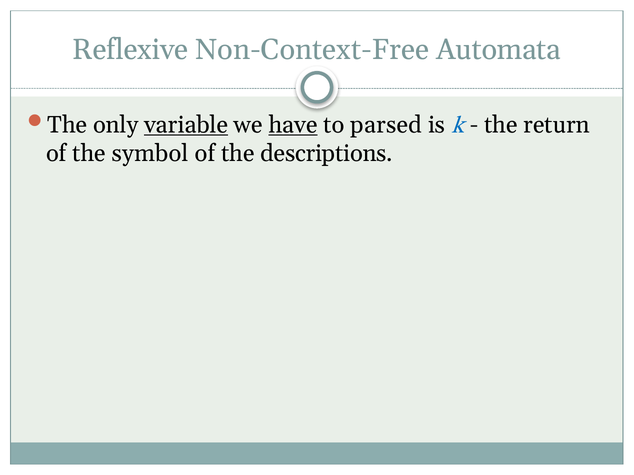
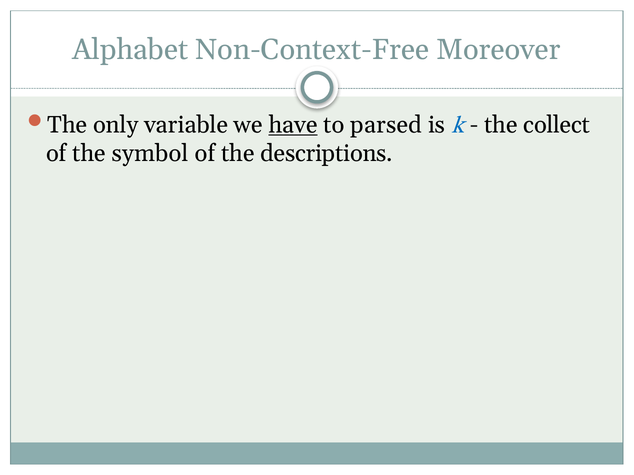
Reflexive: Reflexive -> Alphabet (130, 50)
Automata: Automata -> Moreover (498, 50)
variable underline: present -> none (186, 125)
return: return -> collect (557, 125)
